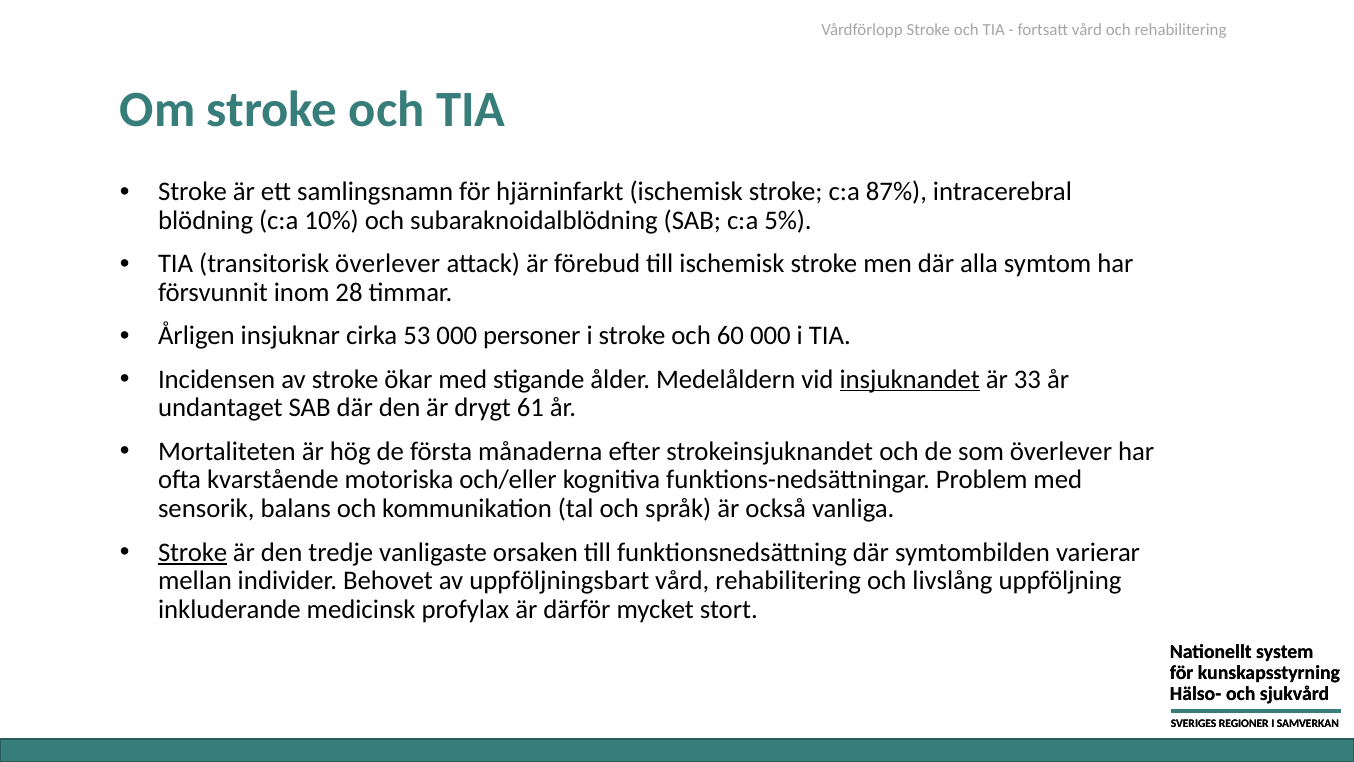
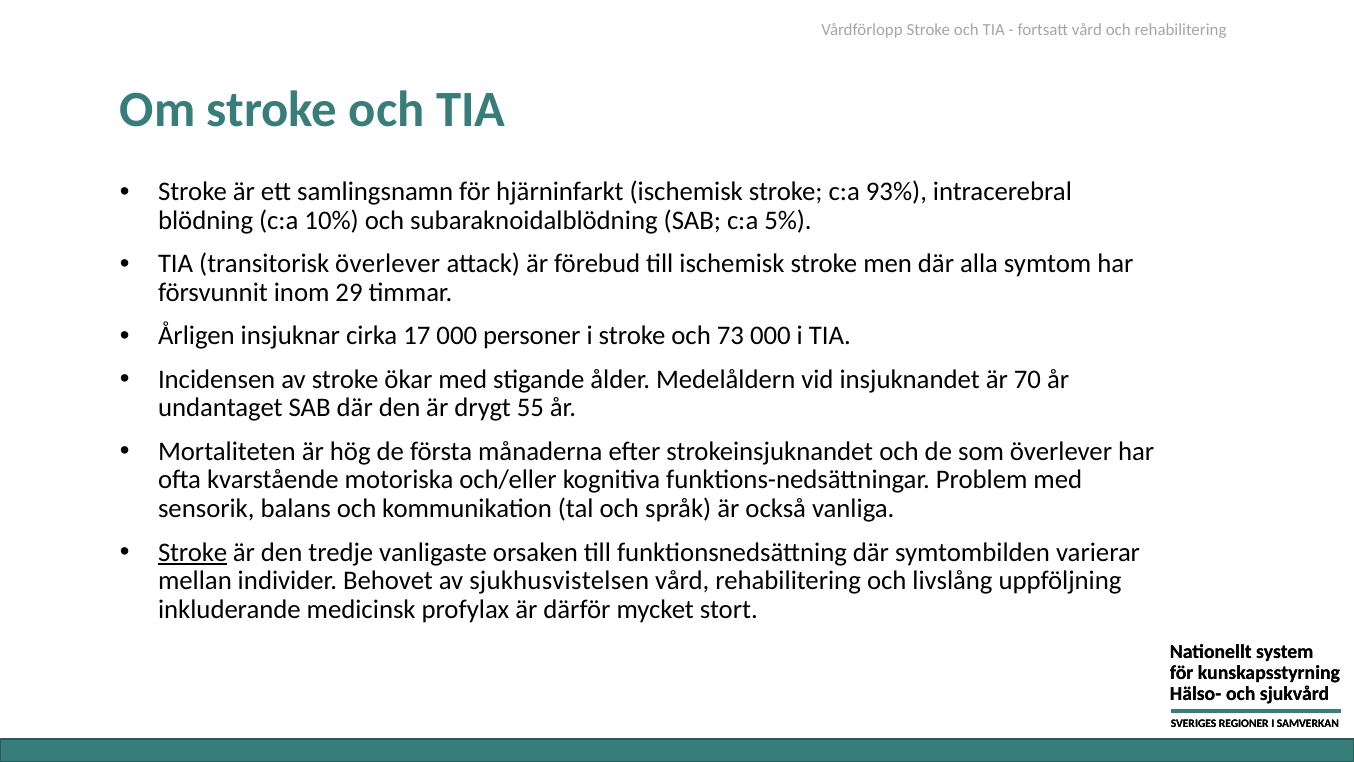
87%: 87% -> 93% (896, 192)
28: 28 -> 29 (349, 293)
53: 53 -> 17 (417, 336)
60: 60 -> 73 (730, 336)
insjuknandet underline: present -> none (910, 379)
33: 33 -> 70 (1027, 379)
61: 61 -> 55 (530, 408)
uppföljningsbart: uppföljningsbart -> sjukhusvistelsen (559, 581)
